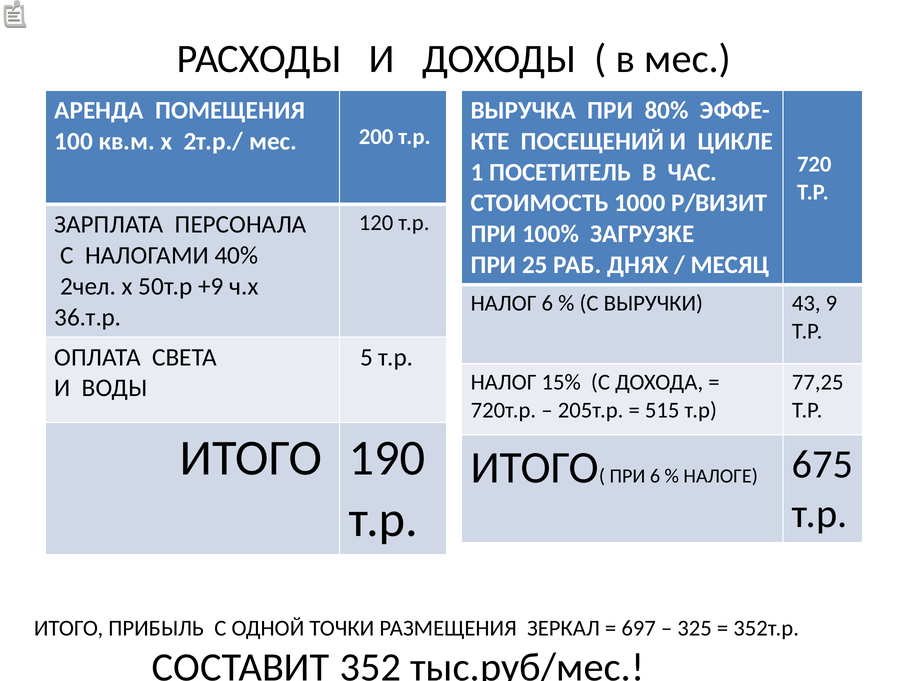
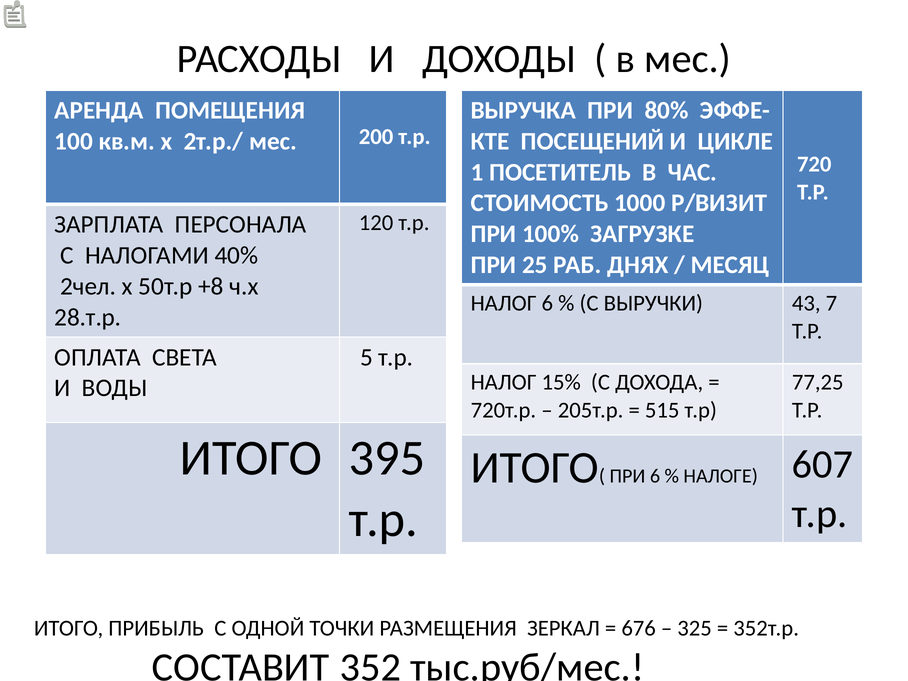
+9: +9 -> +8 (211, 286)
9: 9 -> 7 (831, 303)
36.т.р: 36.т.р -> 28.т.р (88, 317)
190: 190 -> 395 (387, 458)
675: 675 -> 607 (823, 465)
697: 697 -> 676 (639, 628)
